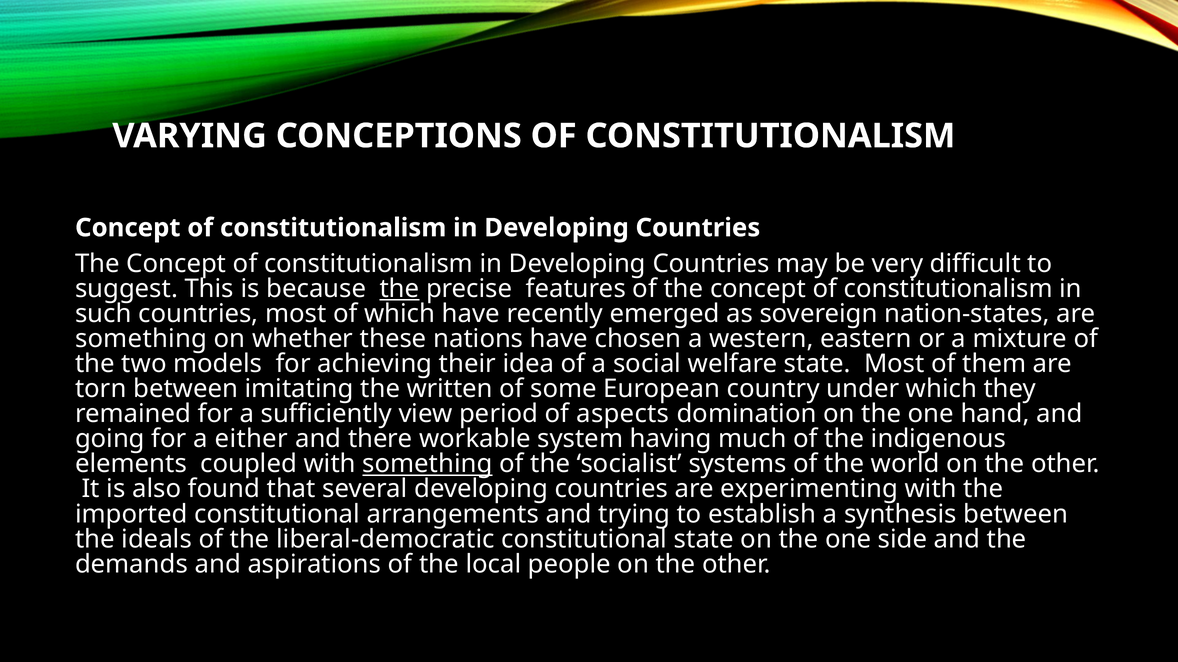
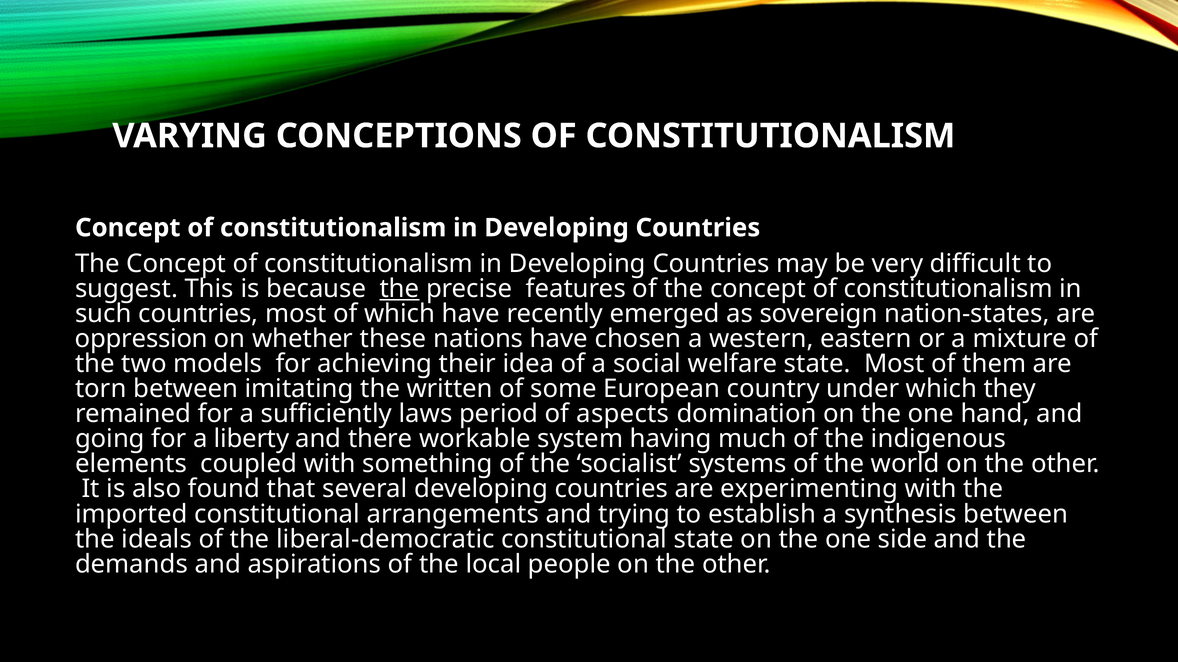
something: something -> oppression (141, 339)
view: view -> laws (426, 414)
either: either -> liberty (252, 439)
something underline: present -> none (428, 464)
